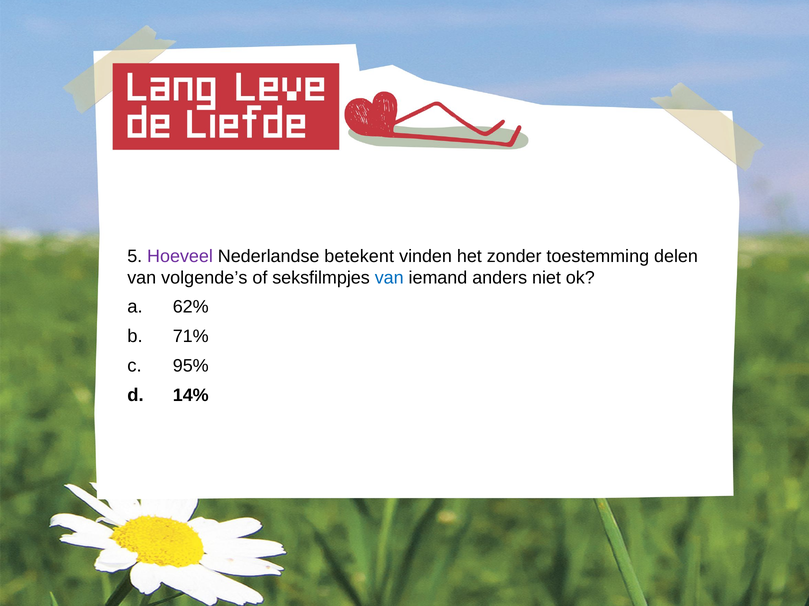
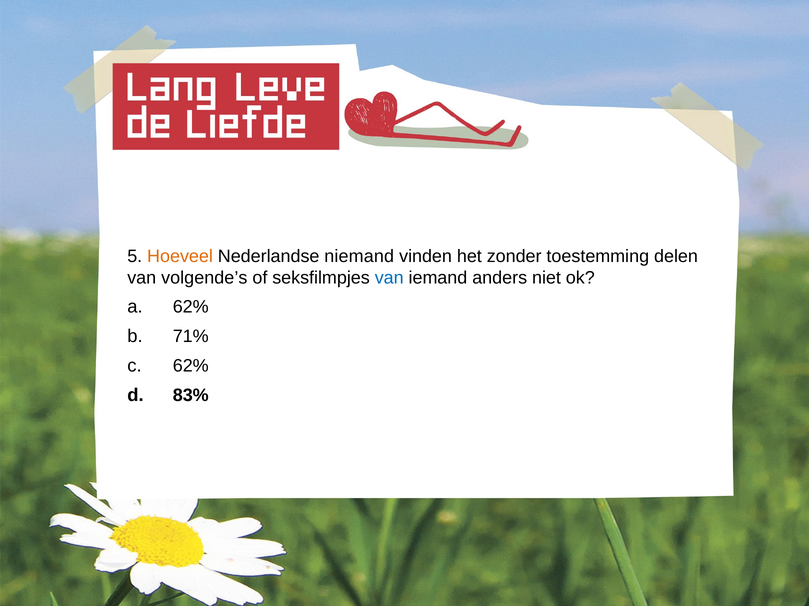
Hoeveel colour: purple -> orange (180, 256)
betekent: betekent -> niemand (359, 256)
95%: 95% -> 62% (191, 366)
14%: 14% -> 83% (191, 396)
